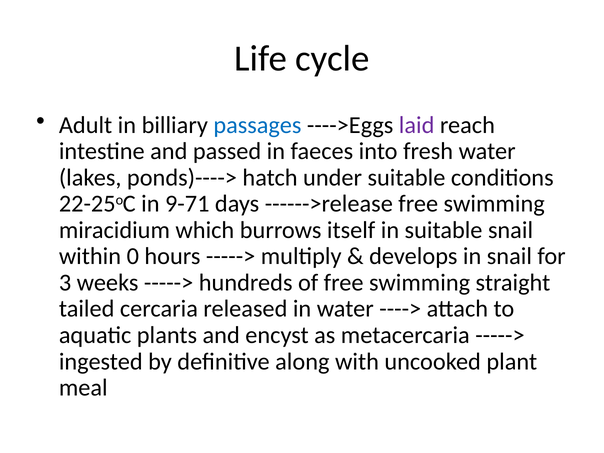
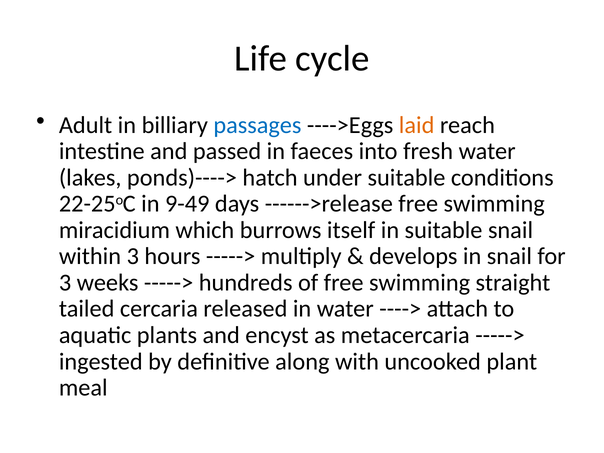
laid colour: purple -> orange (417, 125)
9-71: 9-71 -> 9-49 (187, 204)
within 0: 0 -> 3 (133, 256)
